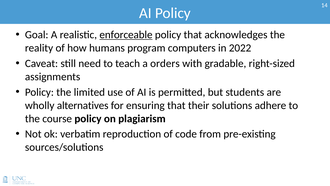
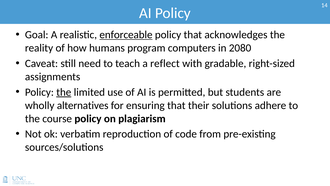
2022: 2022 -> 2080 (240, 48)
orders: orders -> reflect (165, 63)
the underline: none -> present (64, 92)
